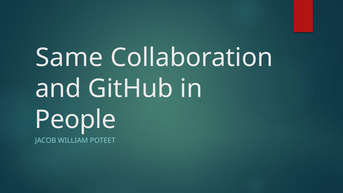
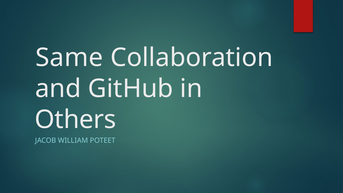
People: People -> Others (75, 119)
